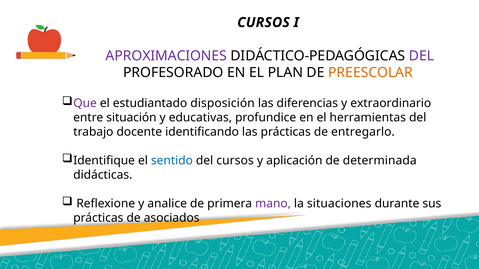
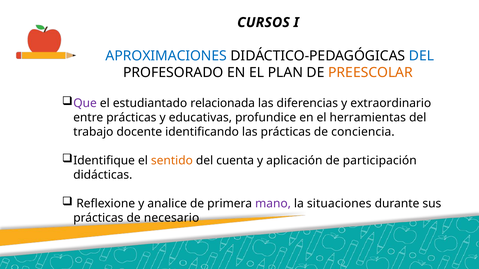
APROXIMACIONES colour: purple -> blue (166, 56)
DEL colour: purple -> blue (422, 56)
disposición: disposición -> relacionada (223, 103)
entre situación: situación -> prácticas (131, 118)
entregarlo: entregarlo -> conciencia (363, 132)
sentido colour: blue -> orange (172, 161)
del cursos: cursos -> cuenta (235, 161)
determinada: determinada -> participación (380, 161)
asociados: asociados -> necesario (172, 218)
